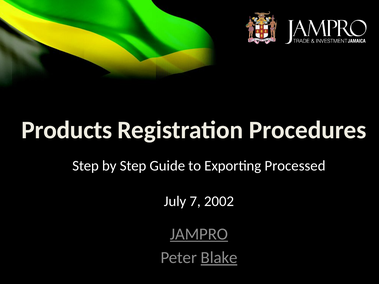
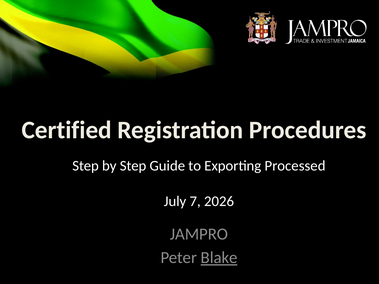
Products: Products -> Certified (67, 130)
2002: 2002 -> 2026 (219, 201)
JAMPRO underline: present -> none (199, 234)
